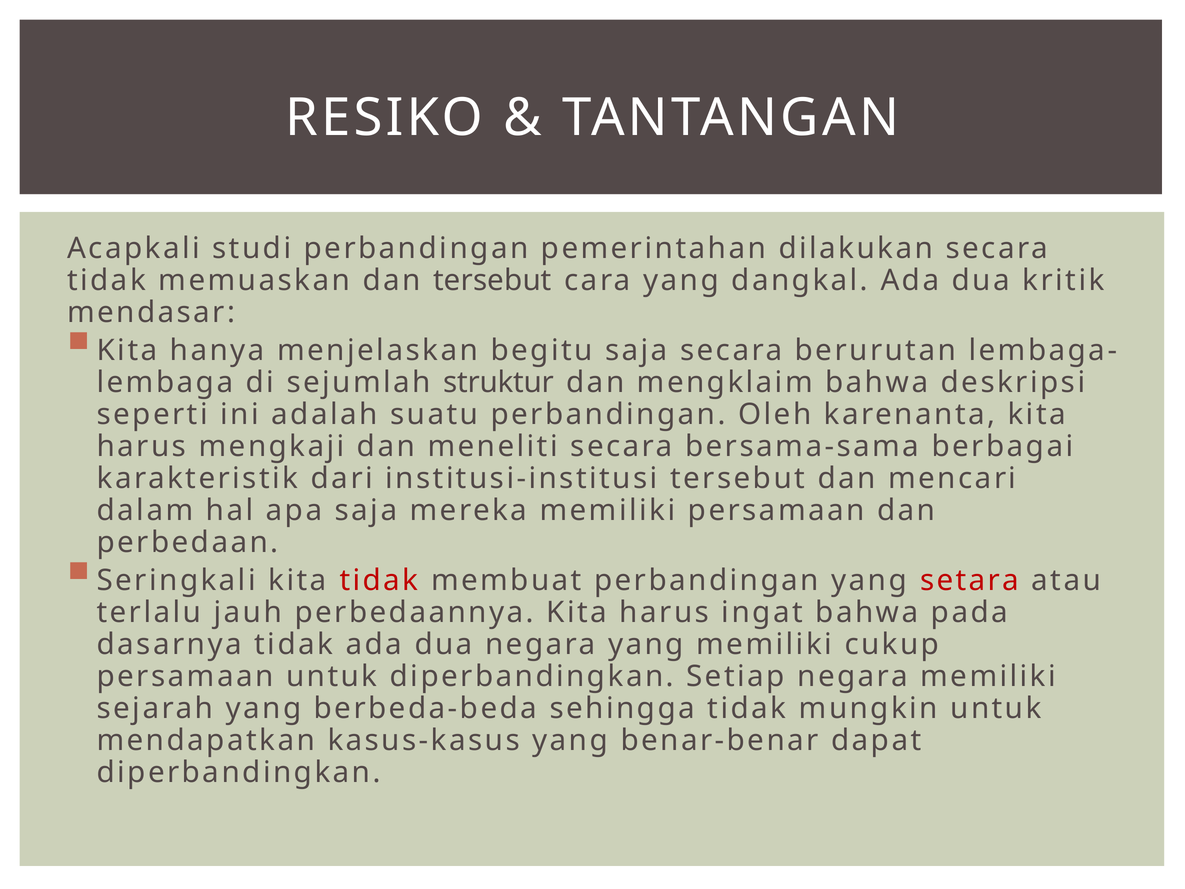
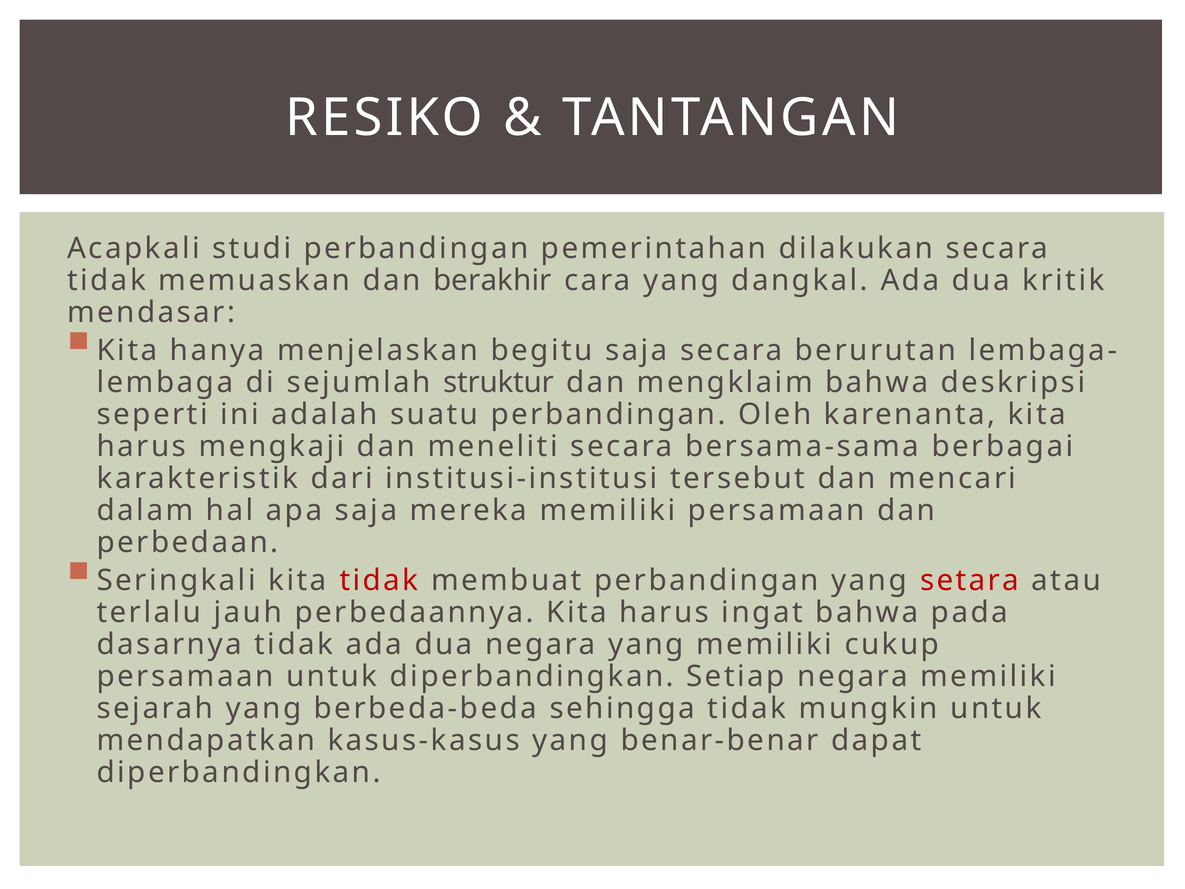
dan tersebut: tersebut -> berakhir (492, 281)
